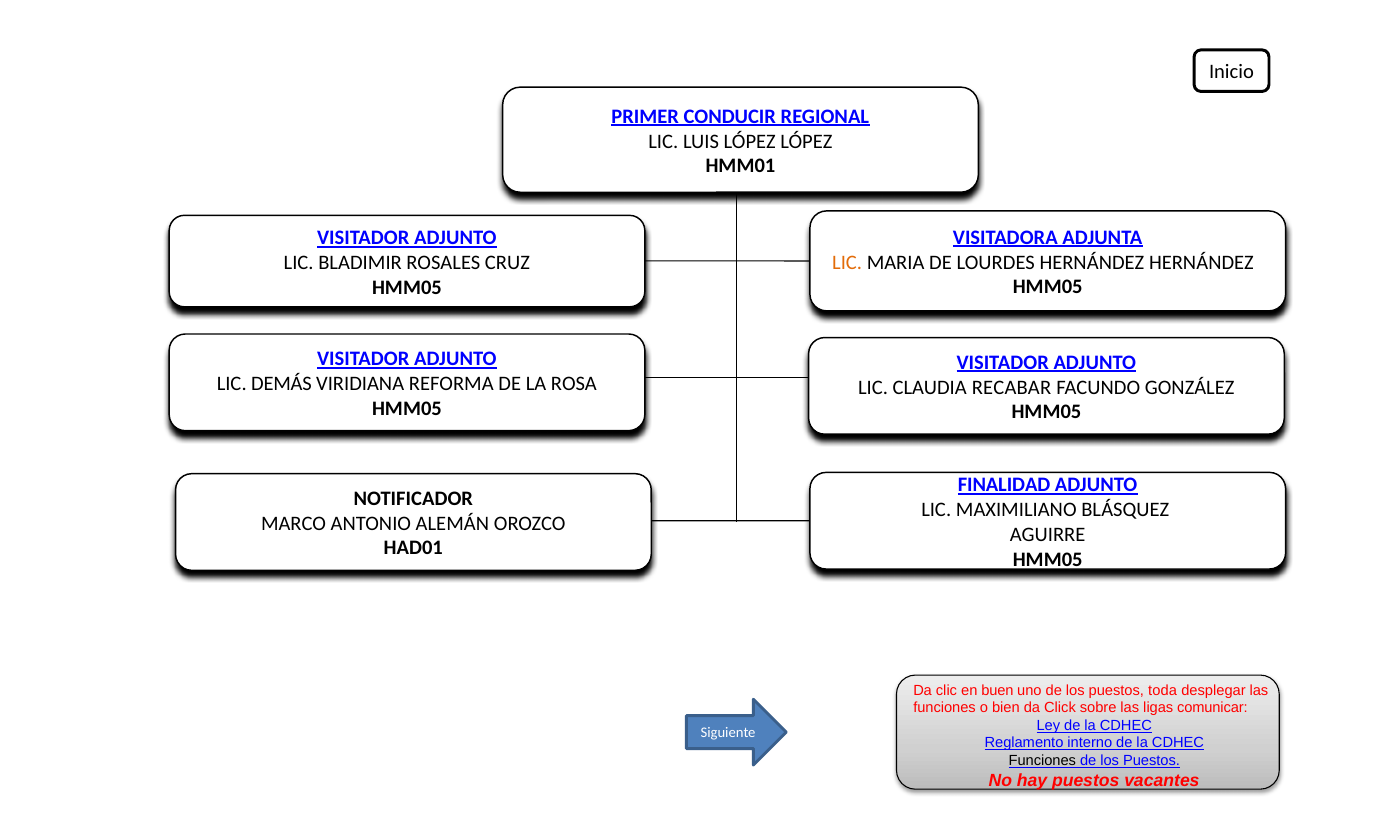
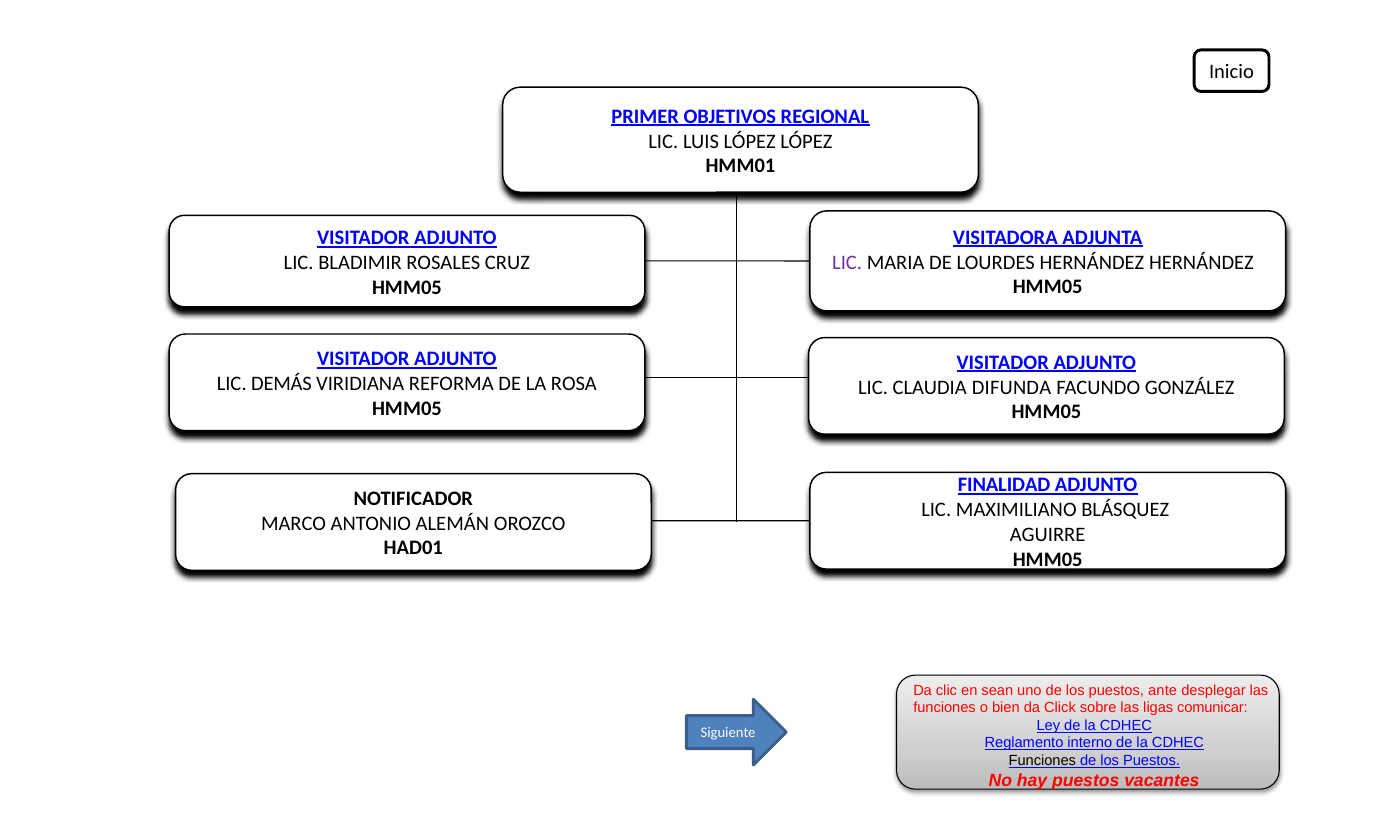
CONDUCIR: CONDUCIR -> OBJETIVOS (730, 116)
LIC colour: orange -> purple (847, 263)
RECABAR: RECABAR -> DIFUNDA (1012, 388)
buen: buen -> sean (997, 690)
toda: toda -> ante (1163, 690)
